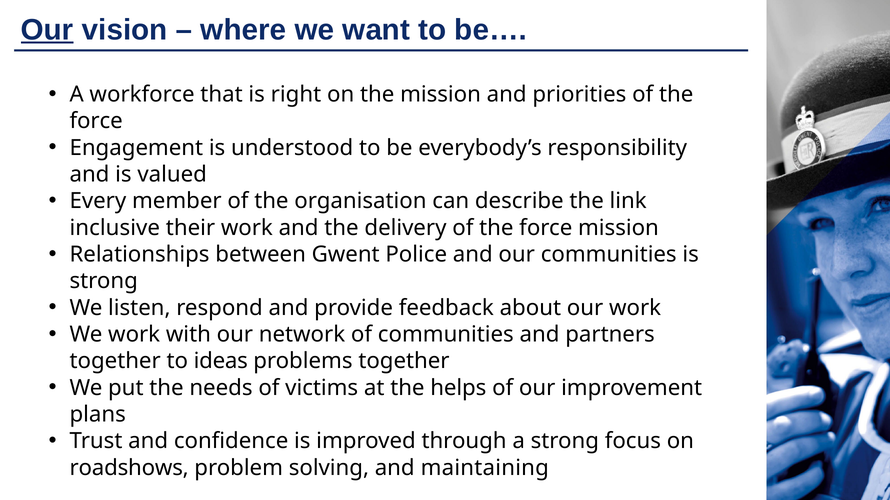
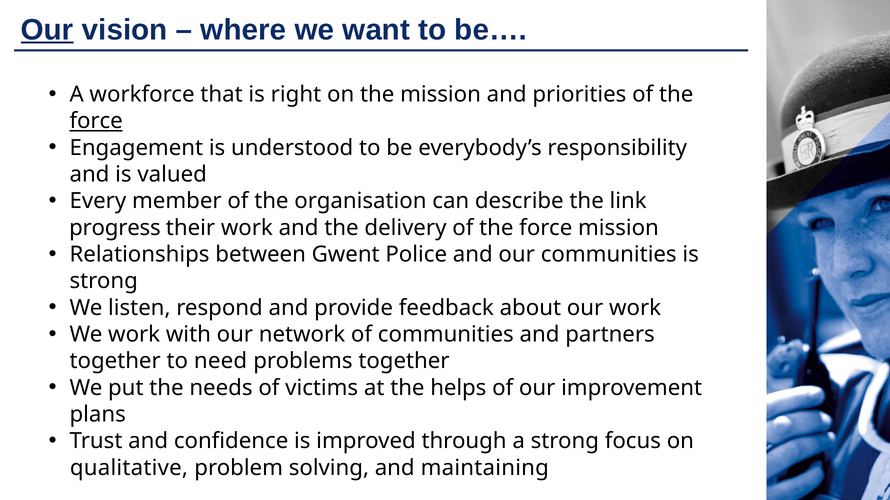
force underline: none -> present (96, 121)
inclusive: inclusive -> progress (115, 228)
ideas: ideas -> need (221, 362)
roadshows: roadshows -> qualitative (129, 468)
